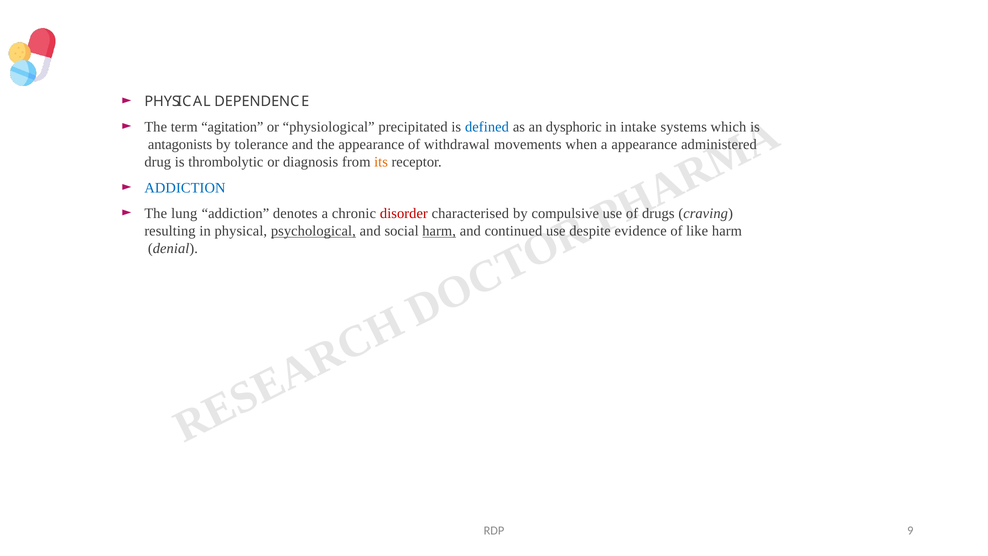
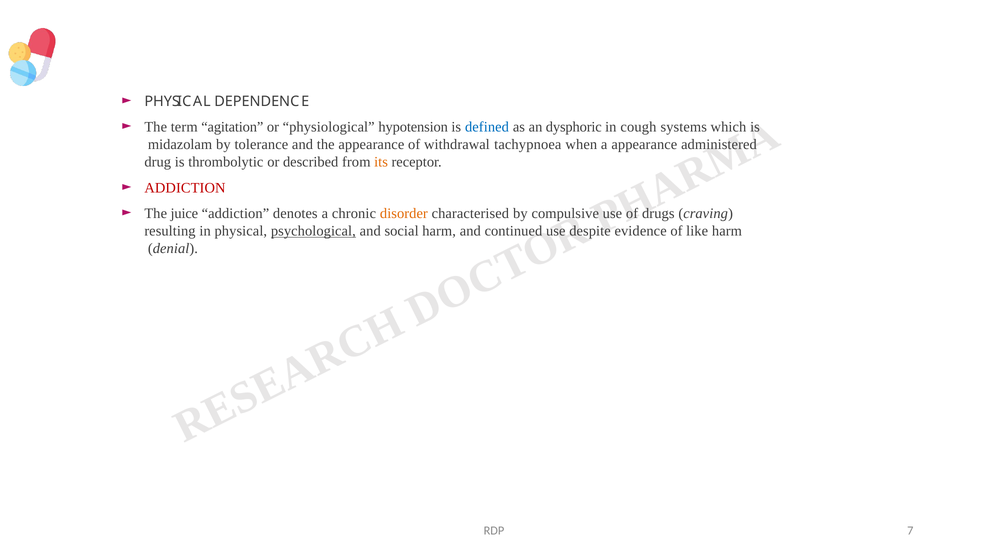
precipitated: precipitated -> hypotension (413, 127)
intake: intake -> cough (638, 127)
antagonists: antagonists -> midazolam (180, 144)
movements: movements -> tachypnoea (528, 144)
diagnosis: diagnosis -> described (311, 162)
ADDICTION colour: blue -> red (185, 188)
lung: lung -> juice (184, 213)
disorder colour: red -> orange (404, 213)
harm underline: present -> none (439, 231)
9: 9 -> 7 (910, 531)
